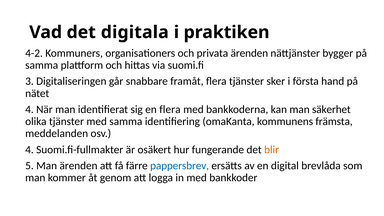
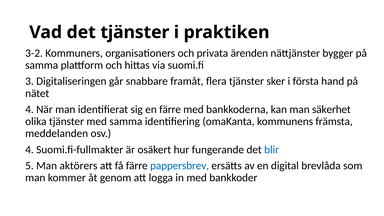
det digitala: digitala -> tjänster (135, 32)
4-2: 4-2 -> 3-2 (34, 53)
en flera: flera -> färre (170, 109)
blir colour: orange -> blue (272, 150)
Man ärenden: ärenden -> aktörers (78, 166)
